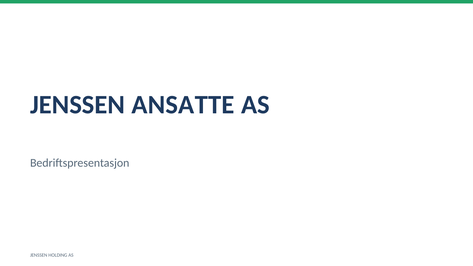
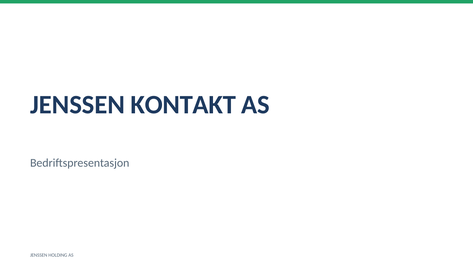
ANSATTE: ANSATTE -> KONTAKT (183, 105)
